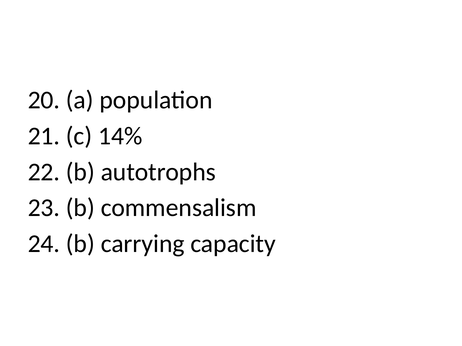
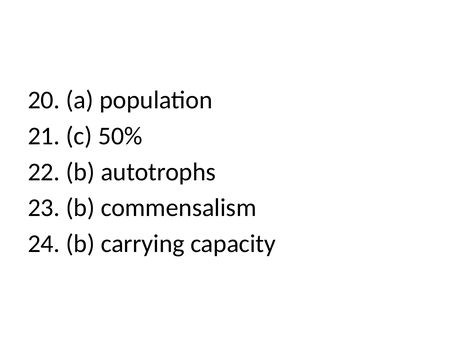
14%: 14% -> 50% (120, 136)
